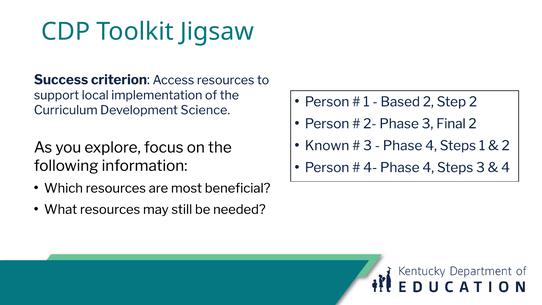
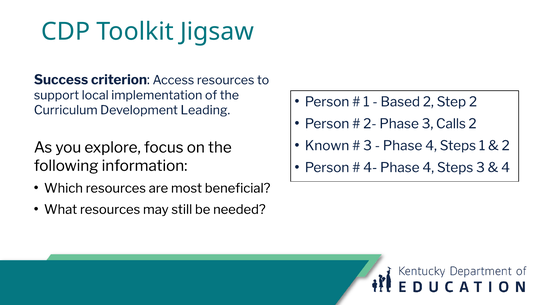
Science: Science -> Leading (205, 110)
Final: Final -> Calls (451, 124)
